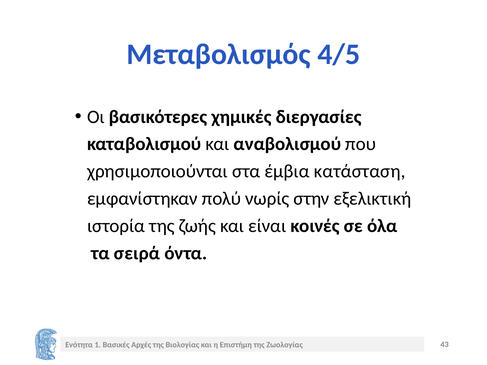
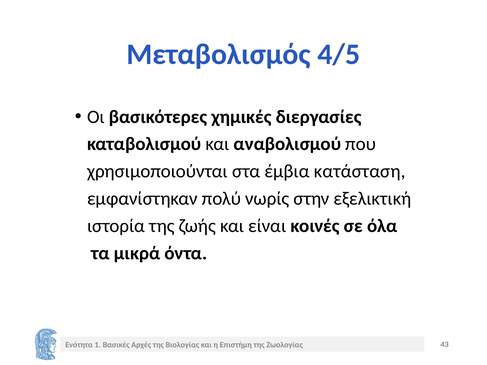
σειρά: σειρά -> μικρά (137, 253)
